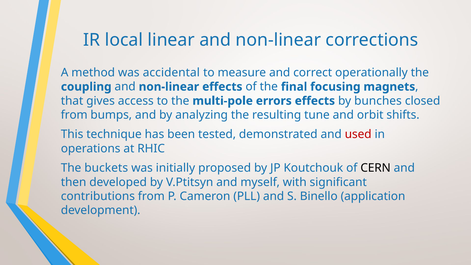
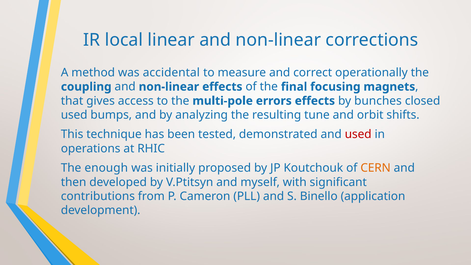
from: from -> used (74, 115)
buckets: buckets -> enough (106, 168)
CERN colour: black -> orange (376, 168)
